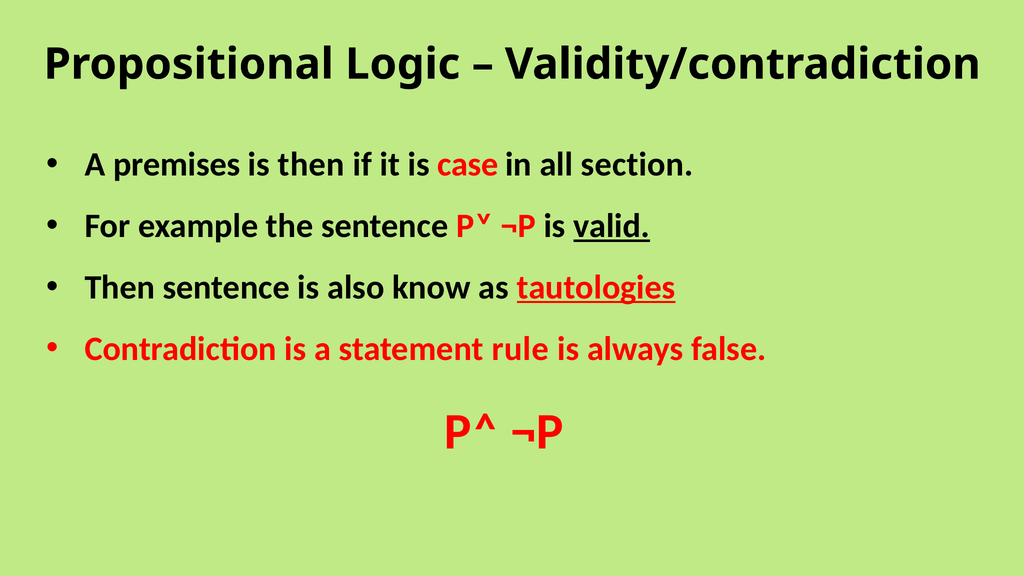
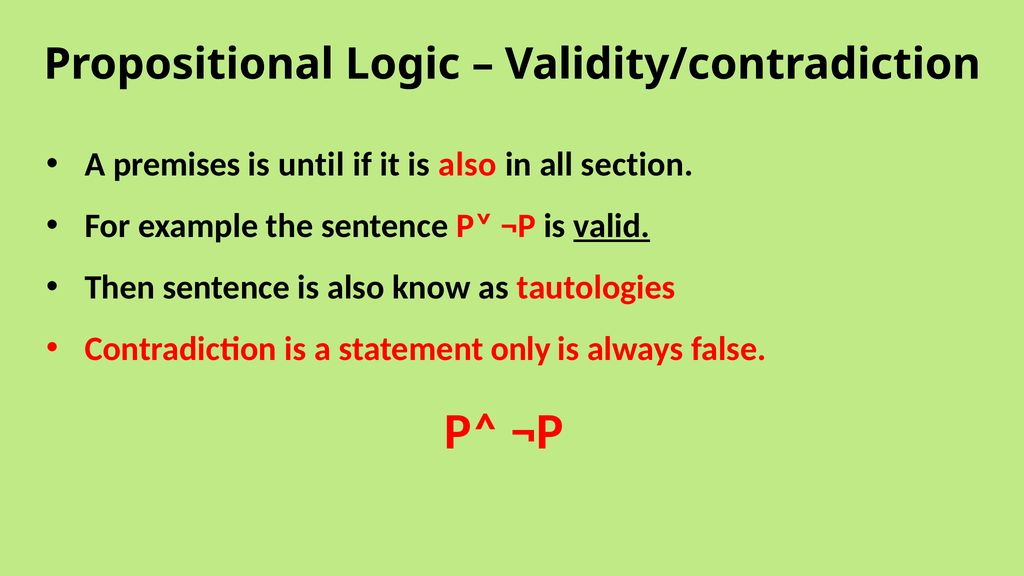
is then: then -> until (311, 165)
it is case: case -> also (467, 165)
tautologies underline: present -> none (596, 288)
rule: rule -> only (521, 349)
